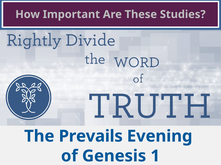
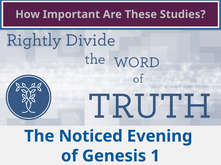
Prevails: Prevails -> Noticed (91, 137)
